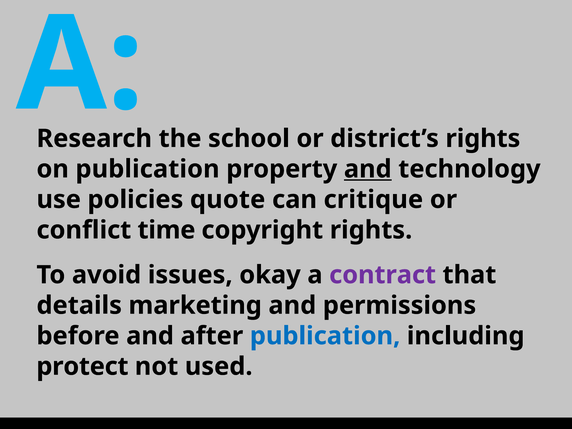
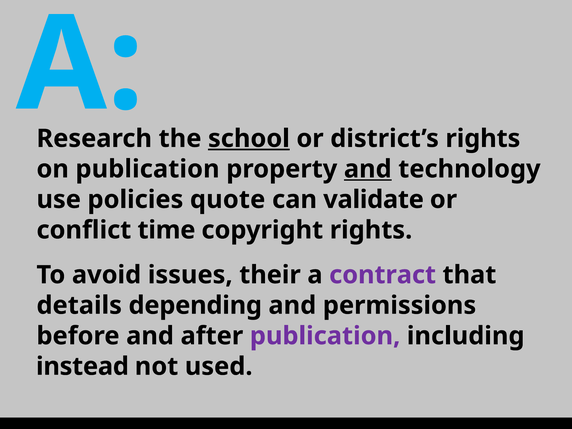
school underline: none -> present (249, 139)
critique: critique -> validate (374, 200)
okay: okay -> their (270, 275)
marketing: marketing -> depending (195, 305)
publication colour: blue -> purple (325, 336)
protect: protect -> instead (82, 366)
